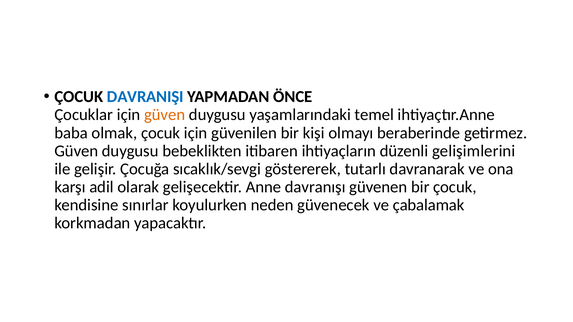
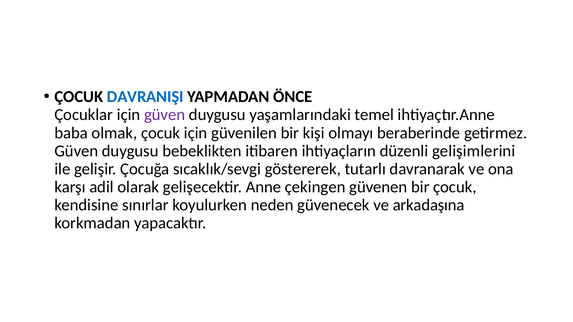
güven colour: orange -> purple (165, 115)
davranışı: davranışı -> çekingen (315, 187)
çabalamak: çabalamak -> arkadaşına (429, 205)
